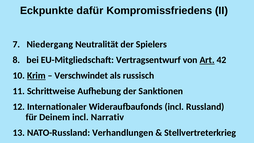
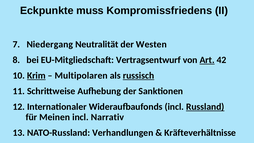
dafür: dafür -> muss (90, 11)
Spielers: Spielers -> Westen (151, 44)
Verschwindet: Verschwindet -> Multipolaren (81, 76)
russisch underline: none -> present (138, 76)
Russland underline: none -> present (205, 107)
Deinem: Deinem -> Meinen (55, 117)
Stellvertreterkrieg: Stellvertreterkrieg -> Kräfteverhältnisse (200, 133)
